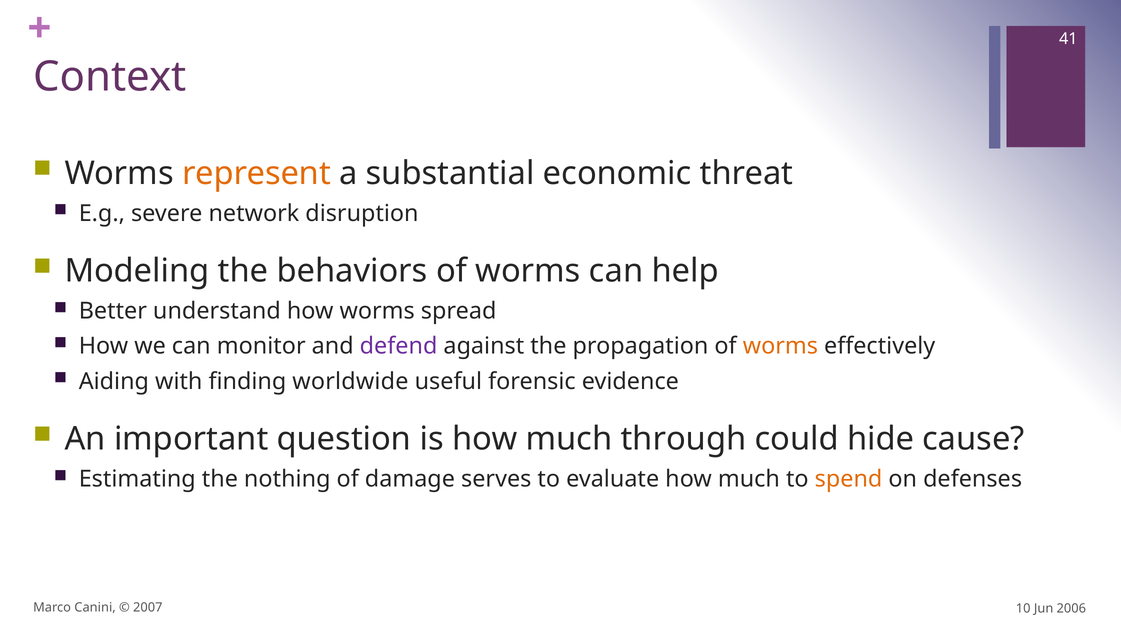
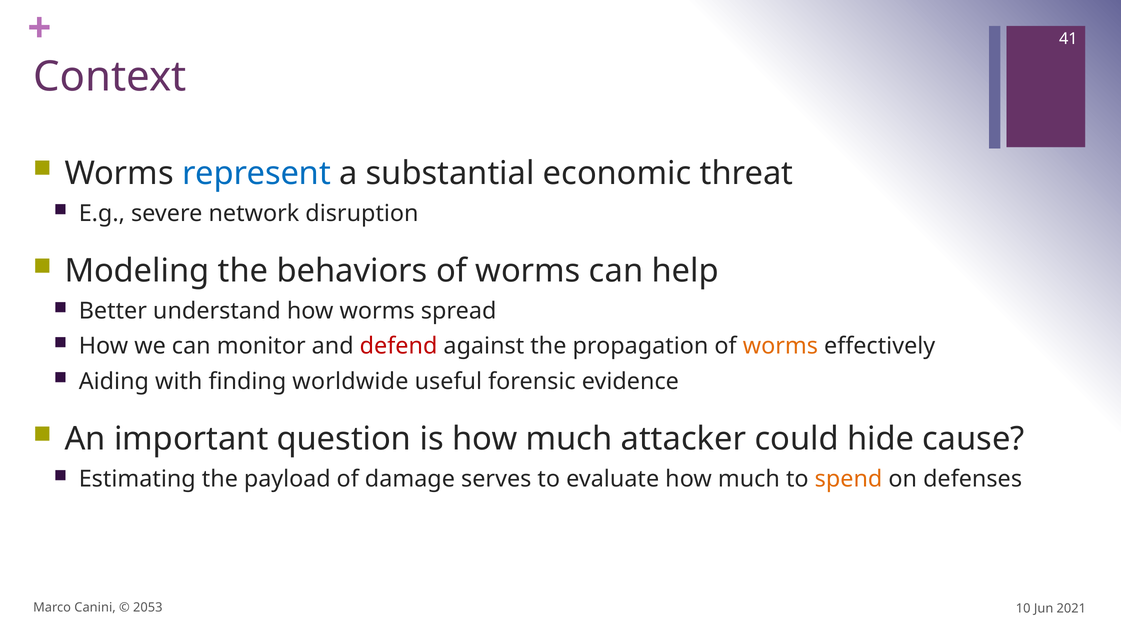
represent colour: orange -> blue (256, 173)
defend colour: purple -> red (399, 346)
through: through -> attacker (683, 439)
nothing: nothing -> payload (287, 479)
2007: 2007 -> 2053 (148, 607)
2006: 2006 -> 2021 (1071, 608)
